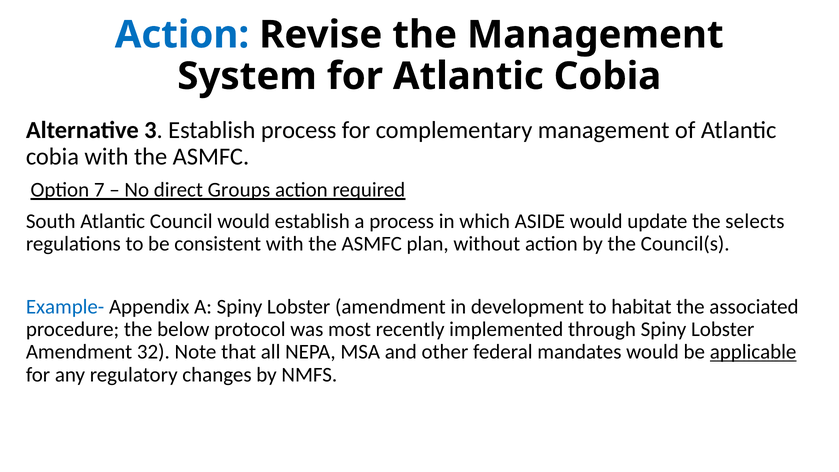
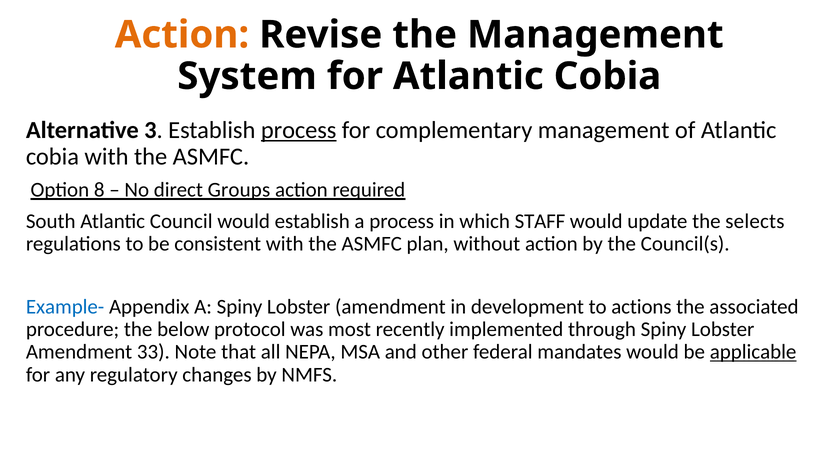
Action colour: blue -> orange (182, 35)
process underline: none -> present (299, 130)
7: 7 -> 8 (99, 190)
ASIDE: ASIDE -> STAFF (540, 221)
habitat: habitat -> actions (641, 307)
32: 32 -> 33 (153, 352)
